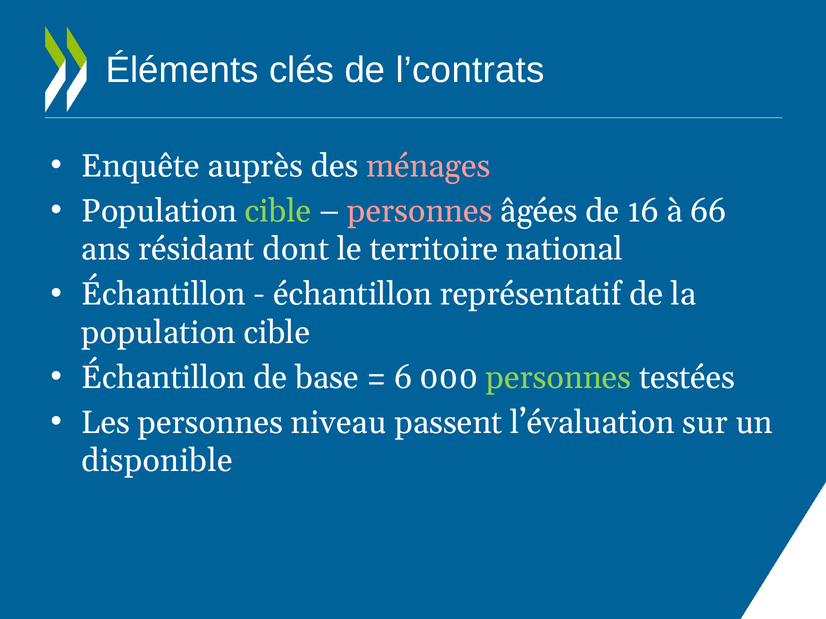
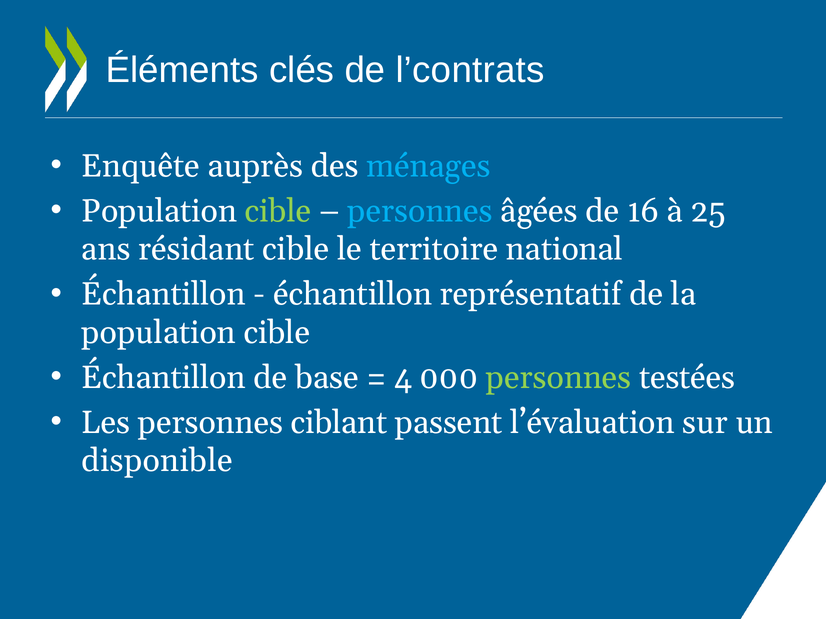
ménages colour: pink -> light blue (428, 166)
personnes colour: pink -> light blue (420, 211)
66: 66 -> 25 (708, 211)
résidant dont: dont -> cible (296, 250)
6: 6 -> 4 (403, 378)
niveau: niveau -> ciblant (339, 423)
